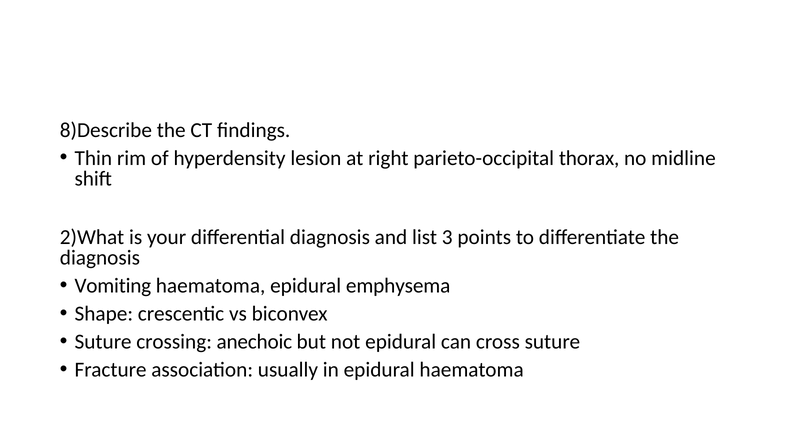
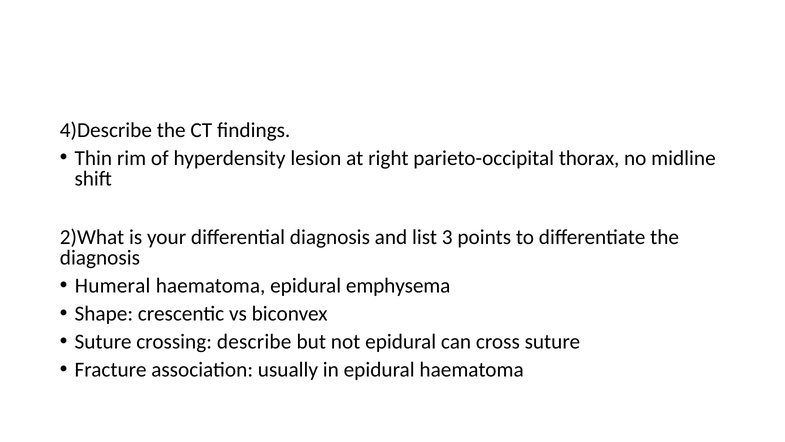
8)Describe: 8)Describe -> 4)Describe (106, 130)
Vomiting: Vomiting -> Humeral (113, 286)
anechoic: anechoic -> describe (254, 342)
